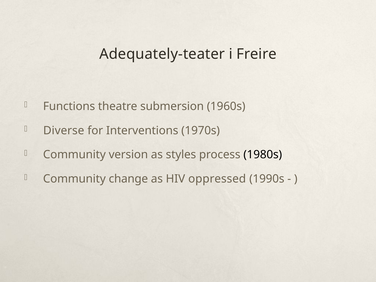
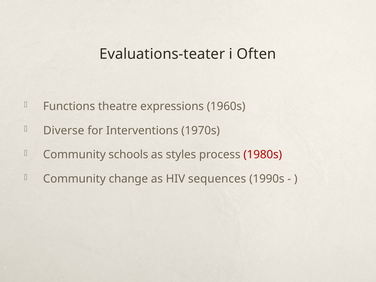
Adequately-teater: Adequately-teater -> Evaluations-teater (162, 54)
Freire: Freire -> Often (256, 54)
submersion: submersion -> expressions (172, 106)
version: version -> schools (128, 155)
1980s colour: black -> red (263, 155)
oppressed: oppressed -> sequences (217, 179)
